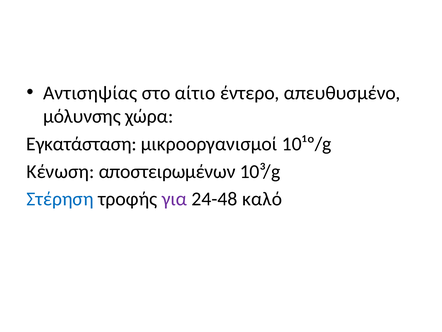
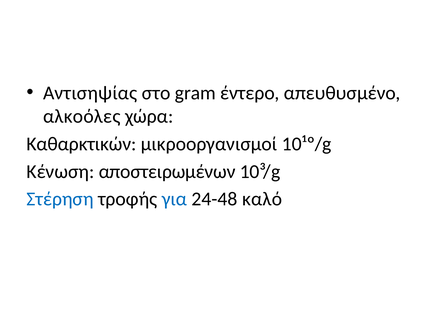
αίτιο: αίτιο -> gram (195, 93)
μόλυνσης: μόλυνσης -> αλκοόλες (82, 116)
Εγκατάσταση: Εγκατάσταση -> Καθαρκτικών (81, 144)
για colour: purple -> blue (174, 199)
